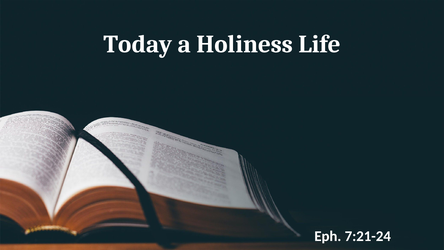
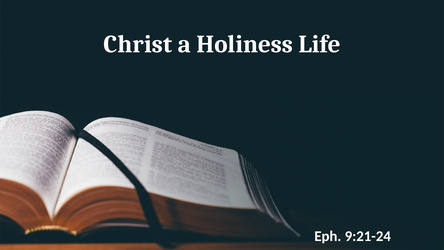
Today: Today -> Christ (138, 44)
7:21-24: 7:21-24 -> 9:21-24 (368, 236)
